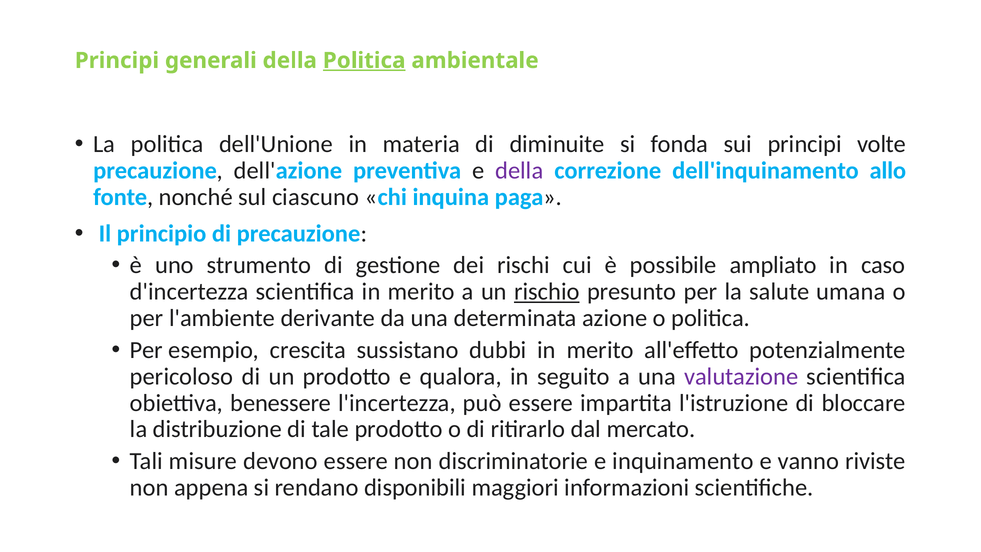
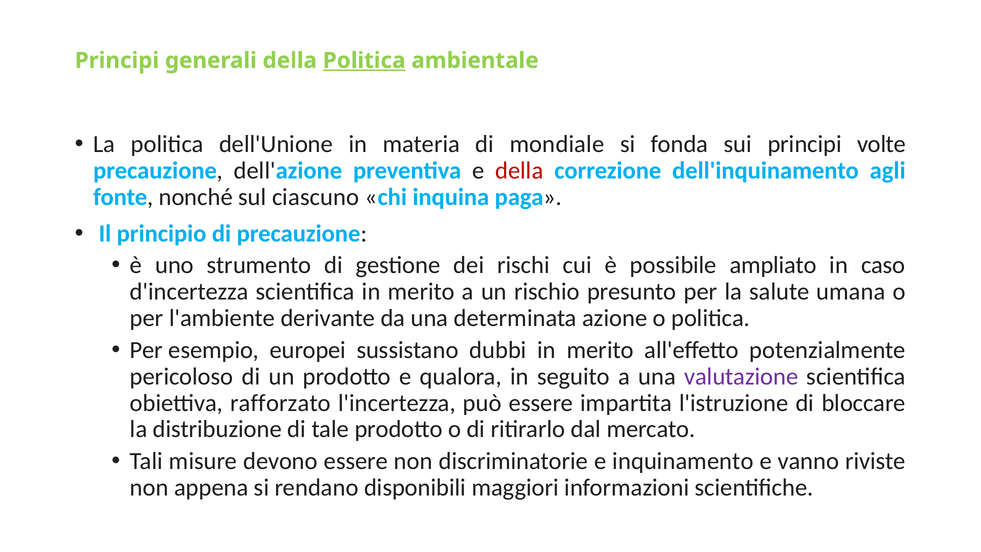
diminuite: diminuite -> mondiale (557, 144)
della colour: purple -> red (519, 171)
allo: allo -> agli (888, 171)
rischio underline: present -> none (547, 292)
crescita: crescita -> europei (308, 350)
benessere: benessere -> rafforzato (281, 403)
